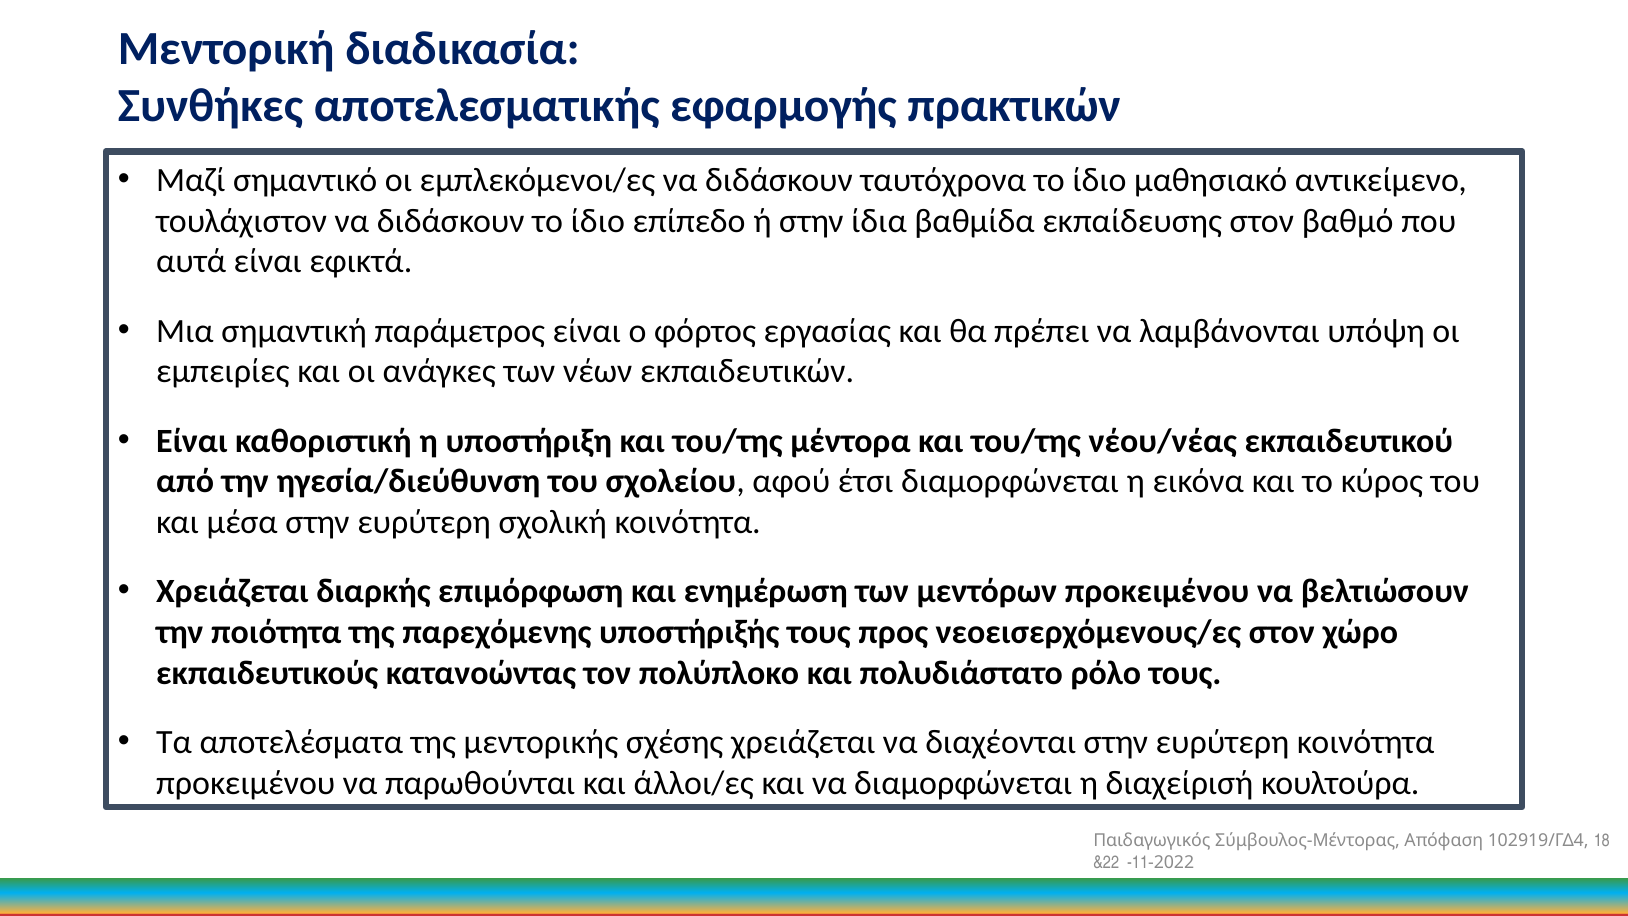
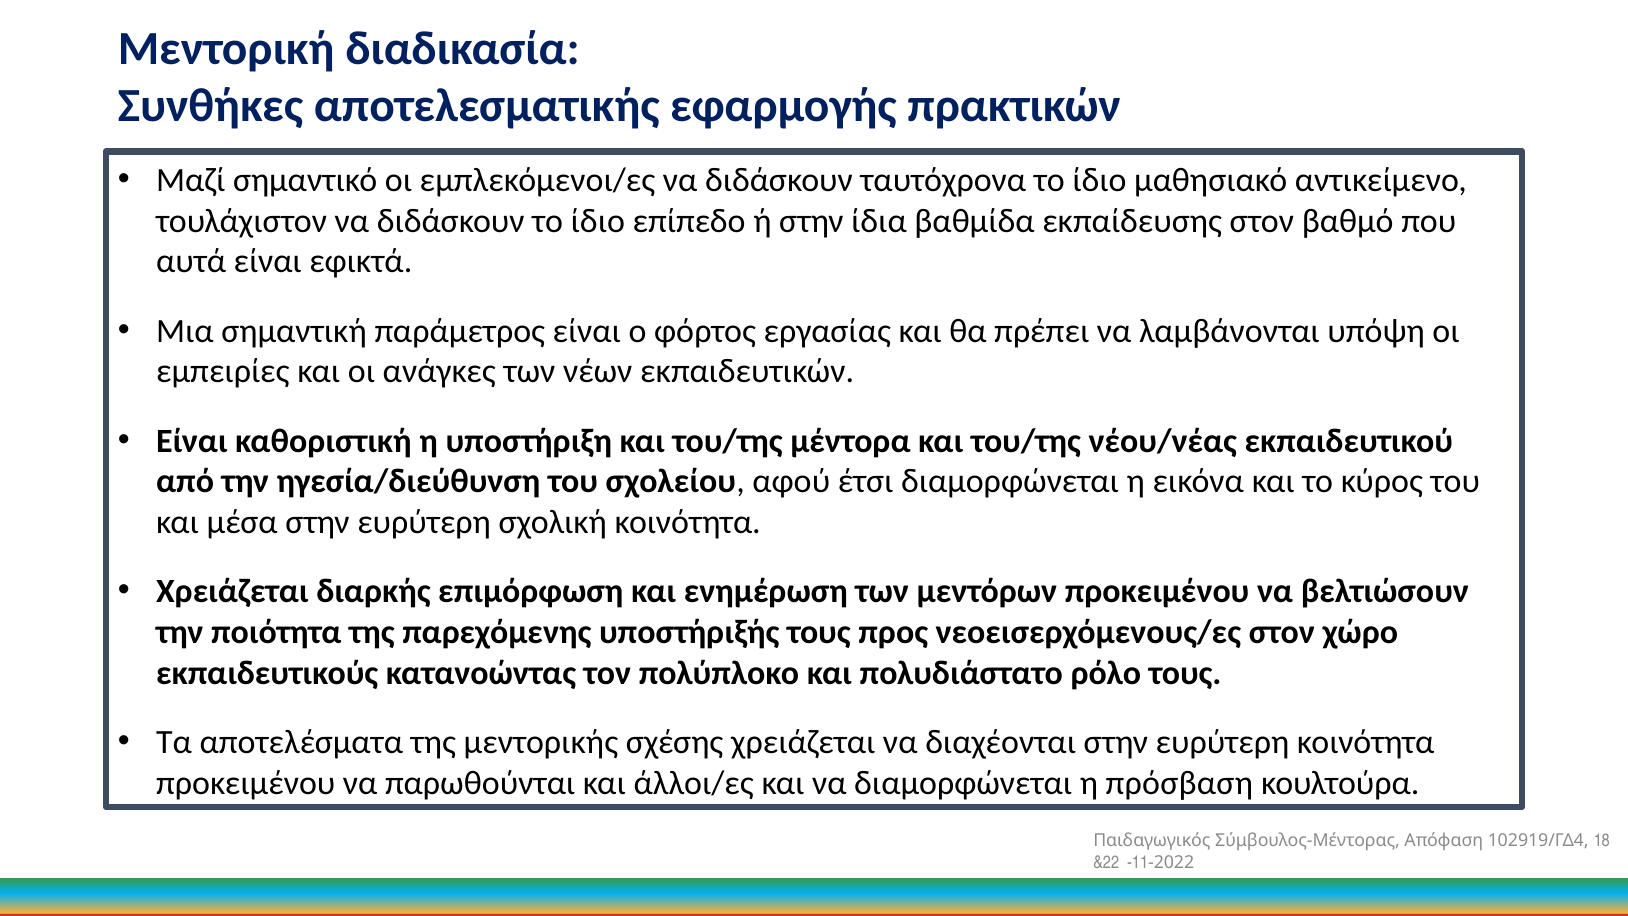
διαχείρισή: διαχείρισή -> πρόσβαση (1179, 783)
